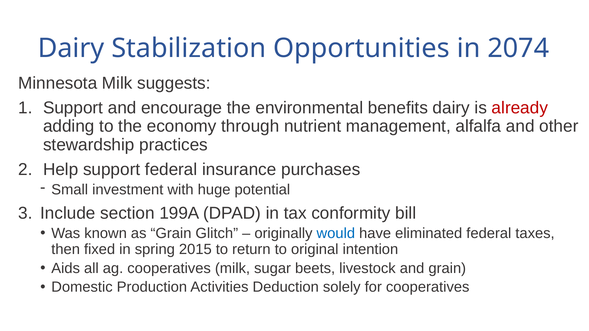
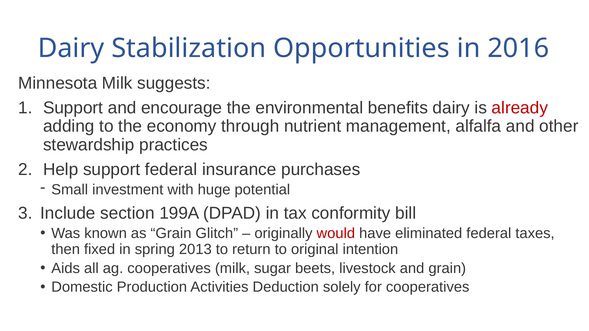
2074: 2074 -> 2016 (518, 48)
would colour: blue -> red (336, 234)
2015: 2015 -> 2013 (195, 249)
